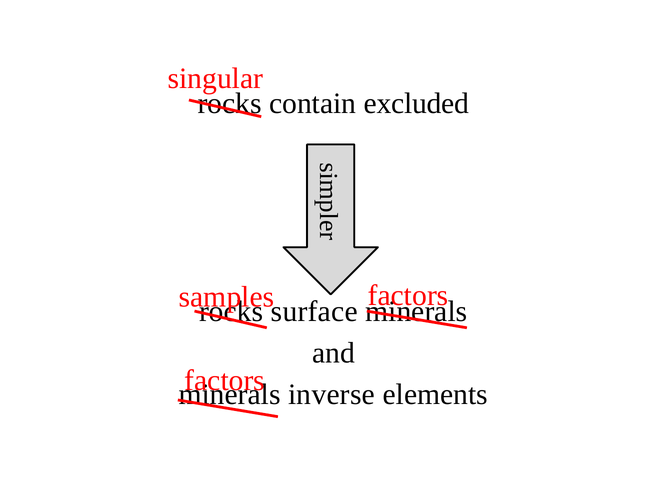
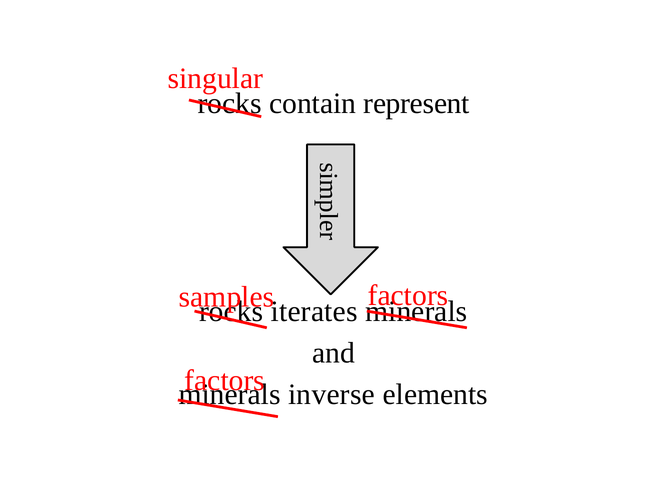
excluded: excluded -> represent (417, 104)
surface: surface -> iterates (314, 311)
